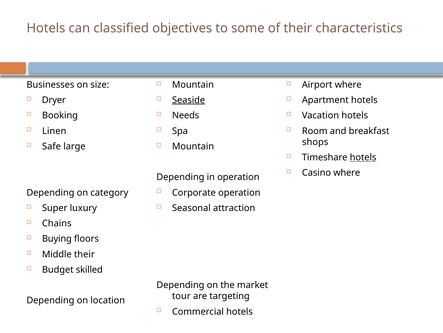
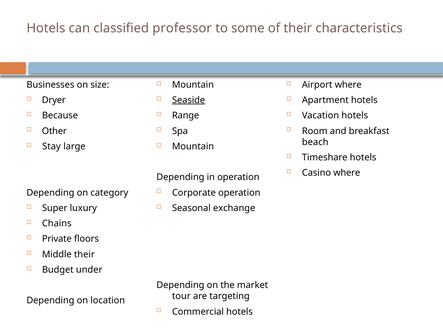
objectives: objectives -> professor (182, 28)
Booking: Booking -> Because (60, 115)
Needs: Needs -> Range (186, 115)
Linen: Linen -> Other (54, 131)
shops: shops -> beach (315, 142)
Safe: Safe -> Stay (51, 146)
hotels underline: present -> none (363, 157)
attraction: attraction -> exchange (234, 208)
Buying: Buying -> Private (57, 238)
skilled: skilled -> under (89, 269)
